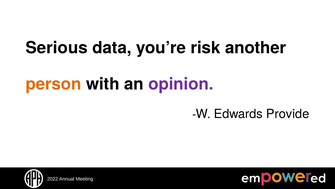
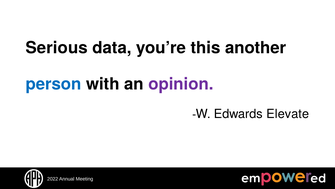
risk: risk -> this (205, 48)
person colour: orange -> blue (53, 84)
Provide: Provide -> Elevate (288, 114)
